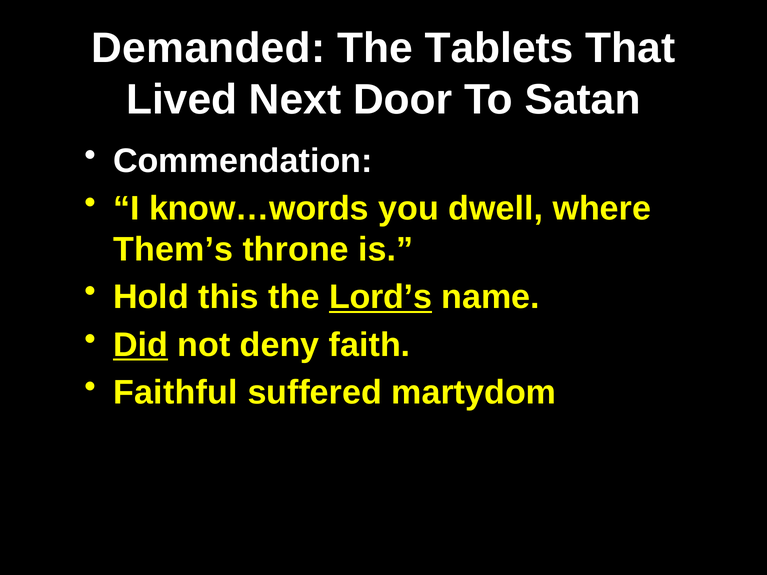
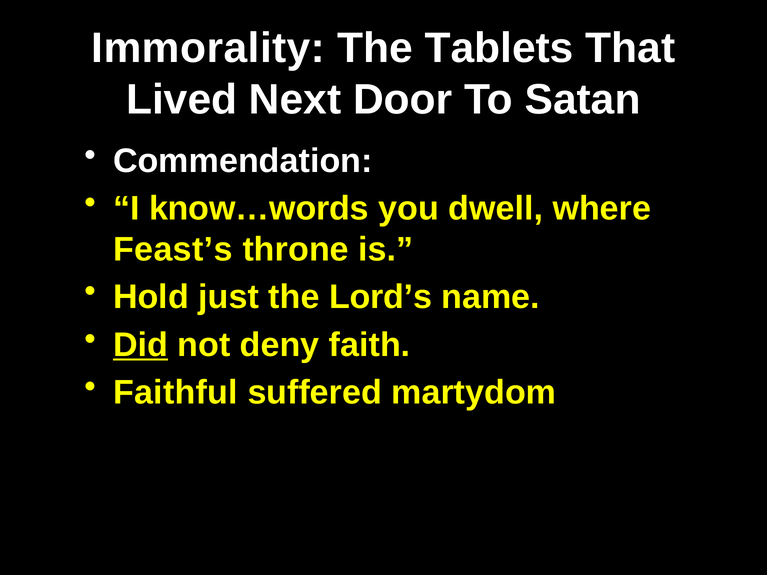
Demanded: Demanded -> Immorality (208, 48)
Them’s: Them’s -> Feast’s (173, 250)
this: this -> just (229, 297)
Lord’s underline: present -> none (381, 297)
